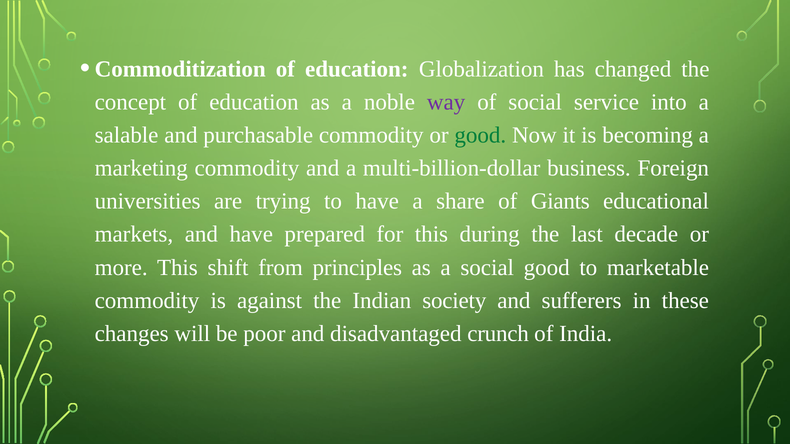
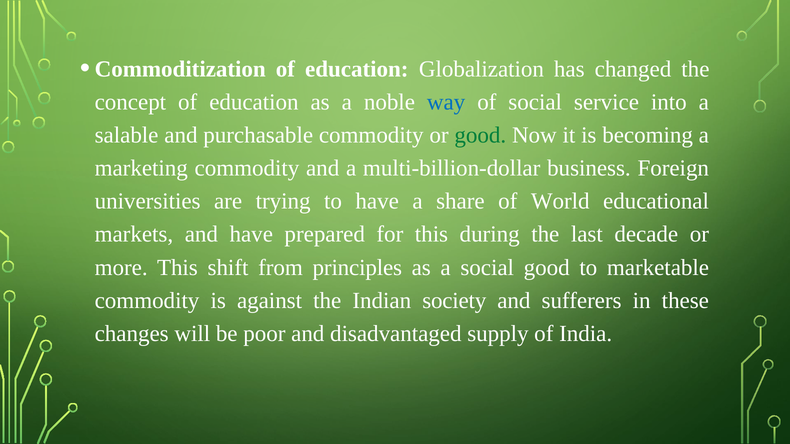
way colour: purple -> blue (446, 102)
Giants: Giants -> World (560, 201)
crunch: crunch -> supply (498, 334)
